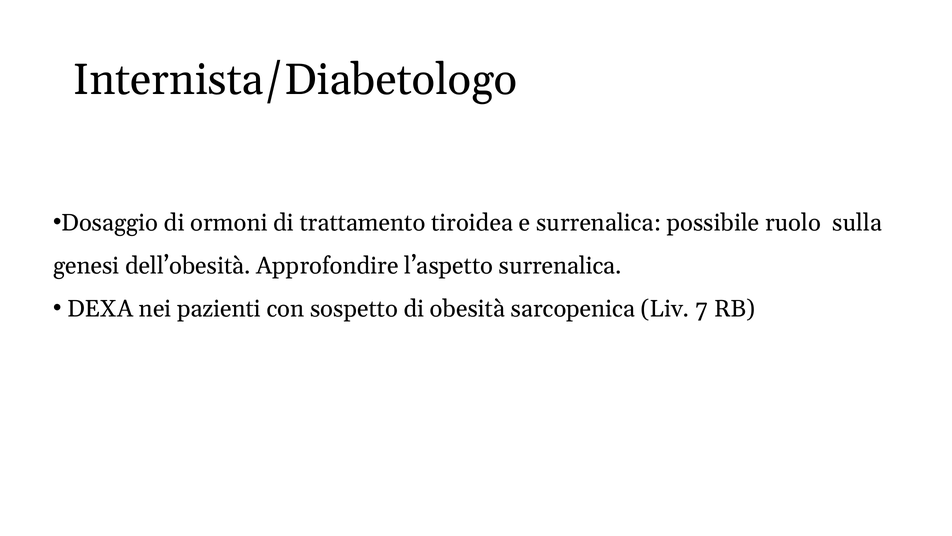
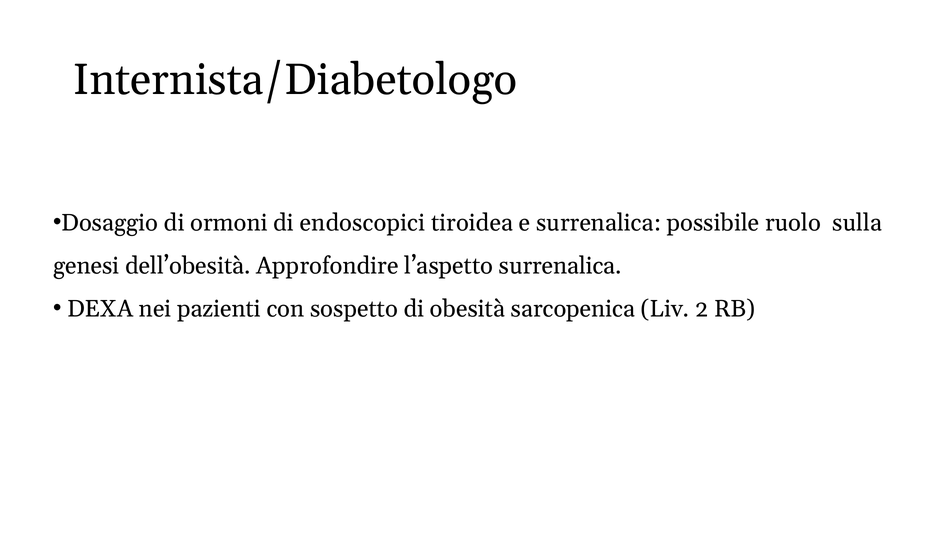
trattamento: trattamento -> endoscopici (363, 223)
7: 7 -> 2 (702, 308)
